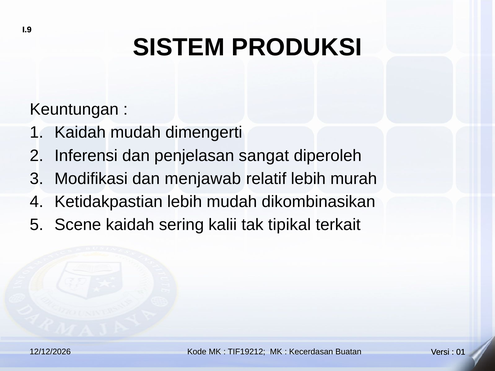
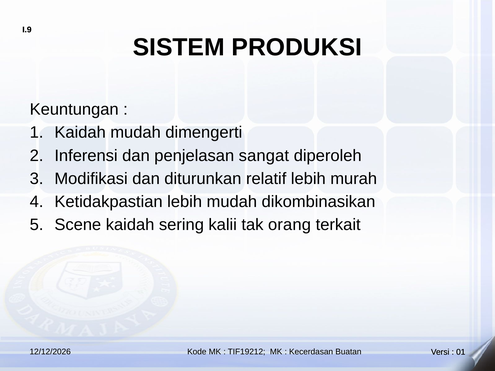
menjawab: menjawab -> diturunkan (203, 179)
tipikal: tipikal -> orang (290, 225)
